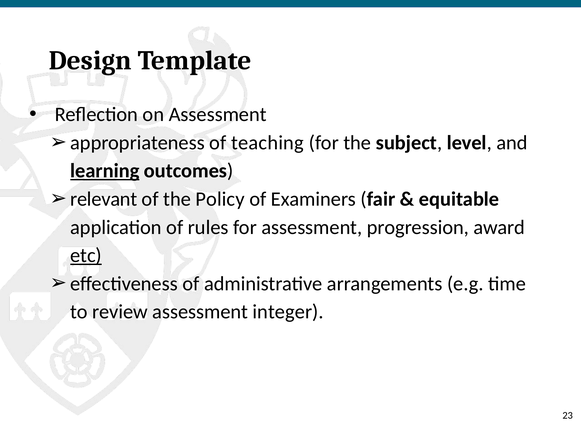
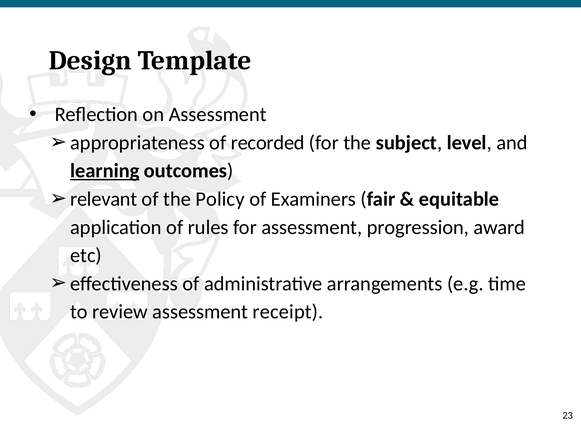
teaching: teaching -> recorded (268, 143)
etc underline: present -> none (86, 255)
integer: integer -> receipt (288, 312)
